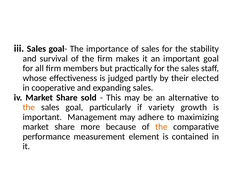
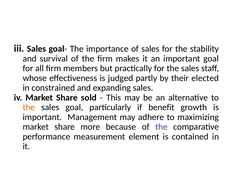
cooperative: cooperative -> constrained (53, 88)
variety: variety -> benefit (161, 108)
the colour: orange -> purple (161, 127)
